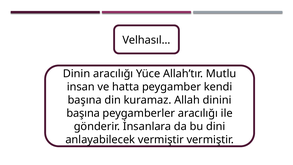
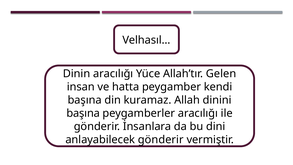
Mutlu: Mutlu -> Gelen (221, 74)
anlayabilecek vermiştir: vermiştir -> gönderir (161, 139)
